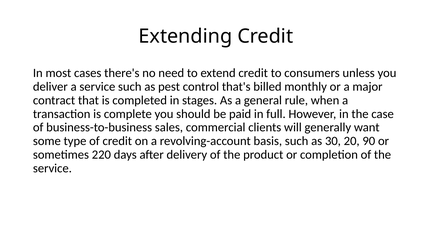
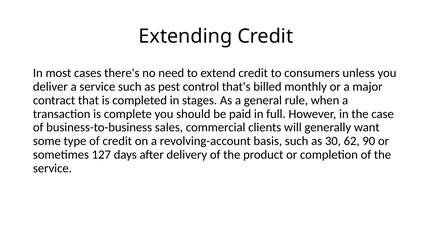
20: 20 -> 62 (352, 141)
220: 220 -> 127 (101, 155)
